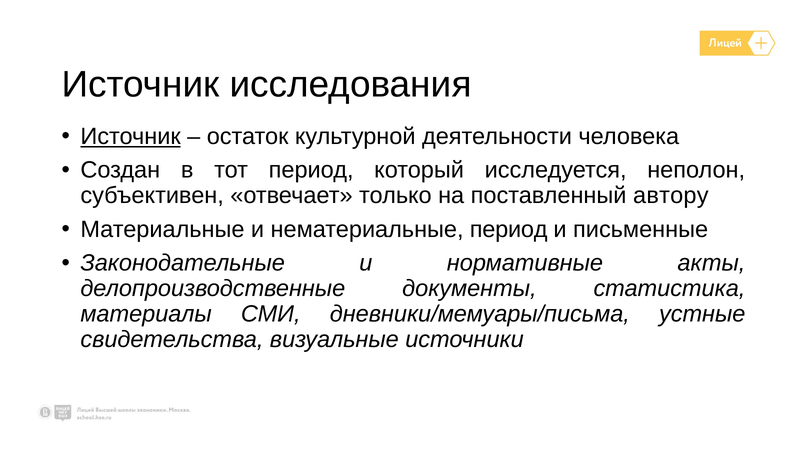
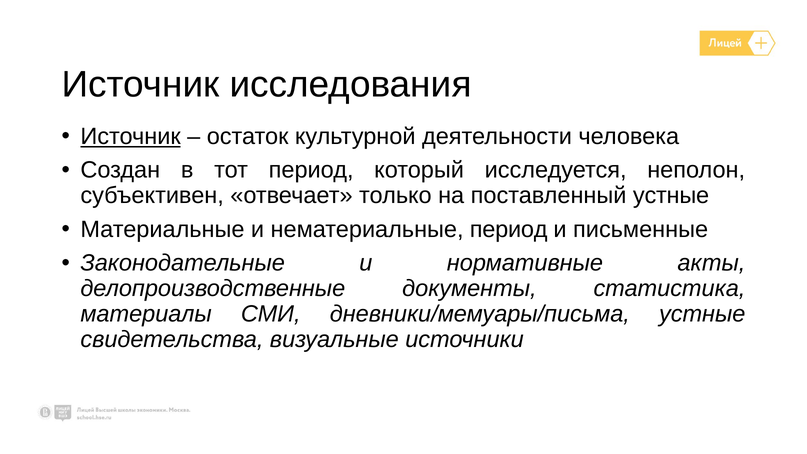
поставленный автору: автору -> устные (671, 196)
